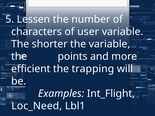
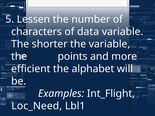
user: user -> data (88, 32)
trapping: trapping -> alphabet (93, 69)
